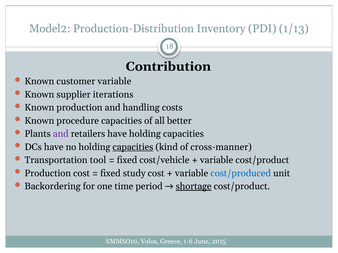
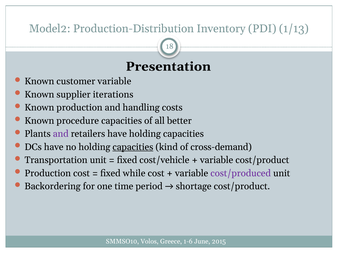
Contribution: Contribution -> Presentation (168, 67)
cross-manner: cross-manner -> cross-demand (221, 147)
Transportation tool: tool -> unit (98, 160)
study: study -> while (134, 174)
cost/produced colour: blue -> purple (241, 174)
shortage underline: present -> none (194, 187)
